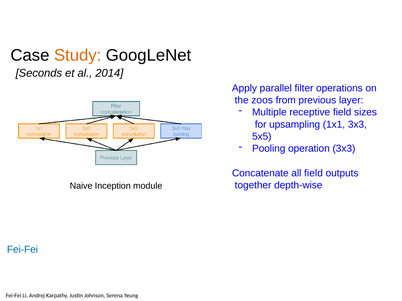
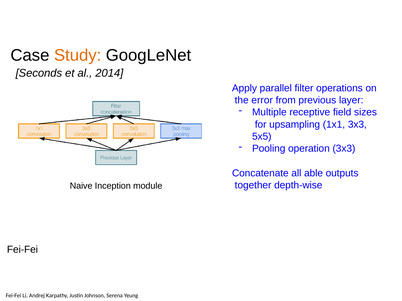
zoos: zoos -> error (262, 100)
all field: field -> able (314, 173)
Fei-Fei colour: blue -> black (22, 250)
